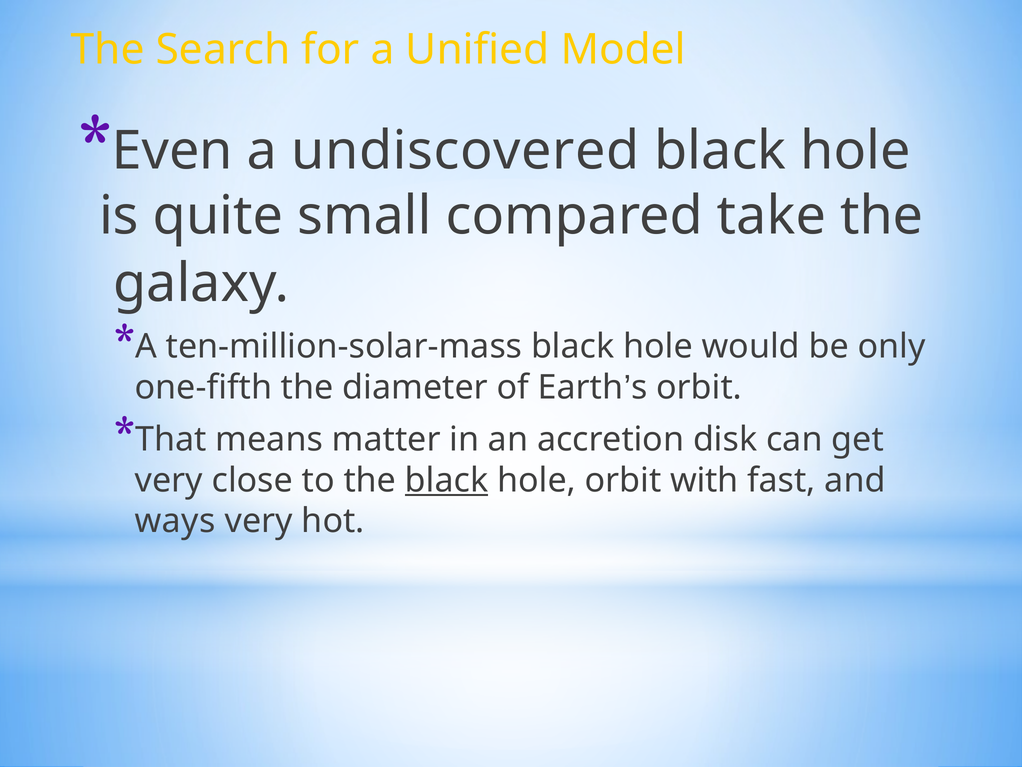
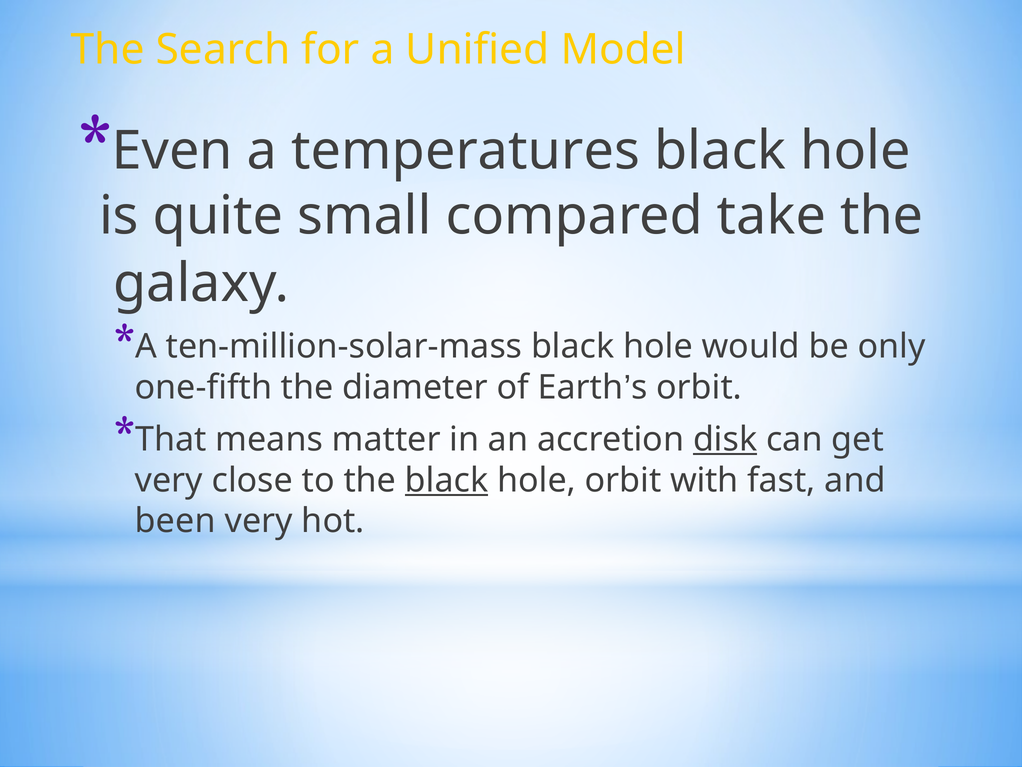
undiscovered: undiscovered -> temperatures (466, 151)
disk underline: none -> present (725, 439)
ways: ways -> been (175, 521)
